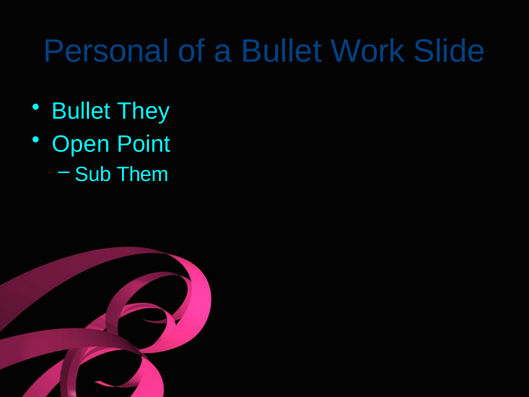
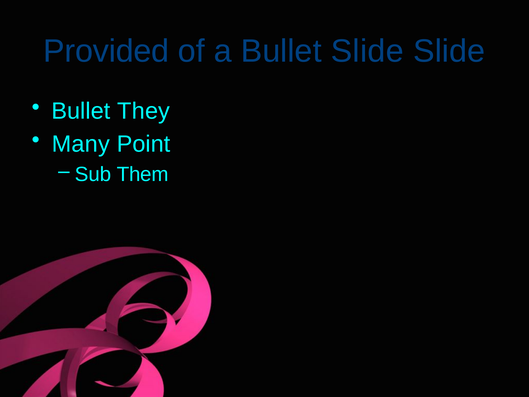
Personal: Personal -> Provided (106, 51)
Bullet Work: Work -> Slide (367, 51)
Open: Open -> Many (81, 144)
